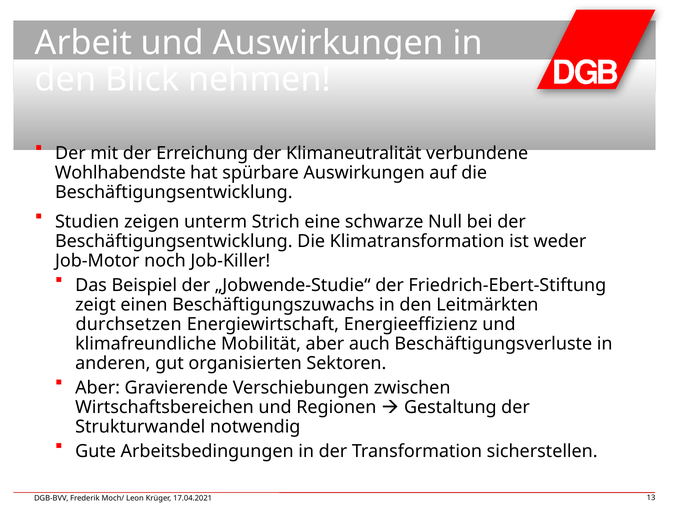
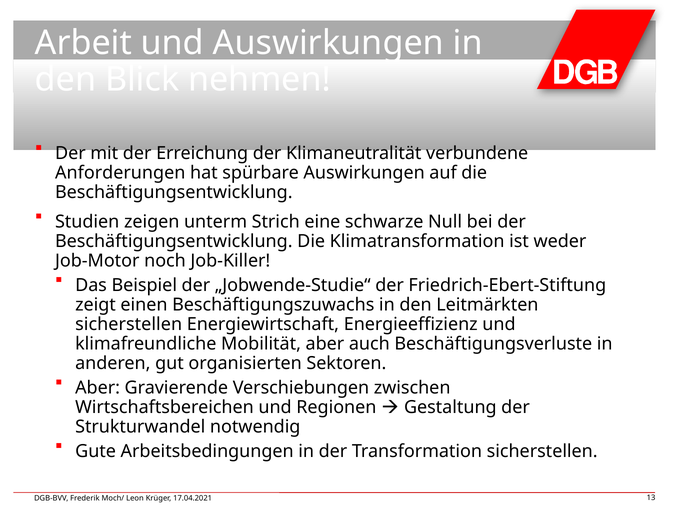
Wohlhabendste: Wohlhabendste -> Anforderungen (120, 172)
durchsetzen: durchsetzen -> sicherstellen (129, 324)
